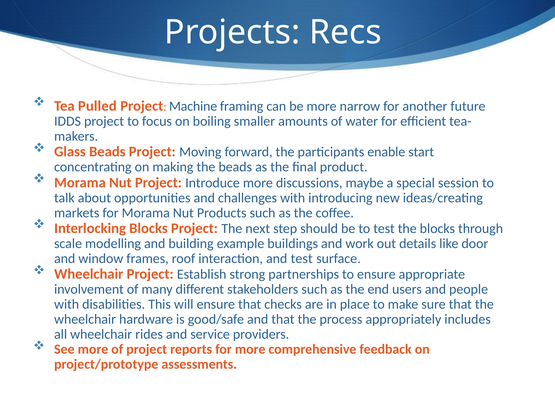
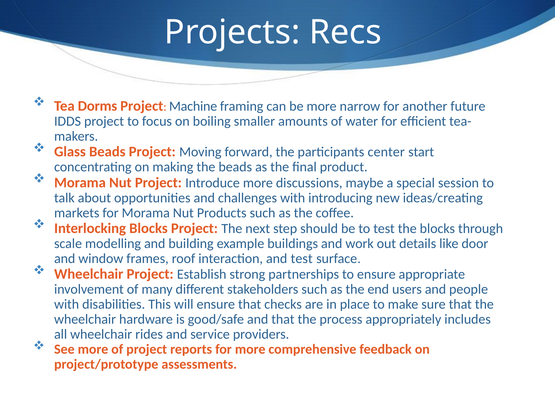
Pulled: Pulled -> Dorms (98, 106)
enable: enable -> center (386, 152)
